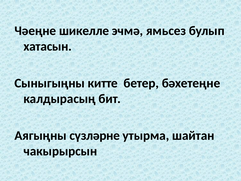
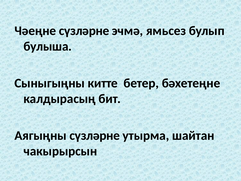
Чәеңне шикелле: шикелле -> сүзләрне (84, 31)
хатасын: хатасын -> булыша (48, 46)
